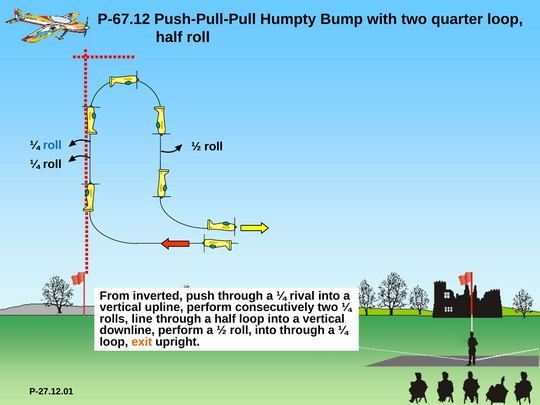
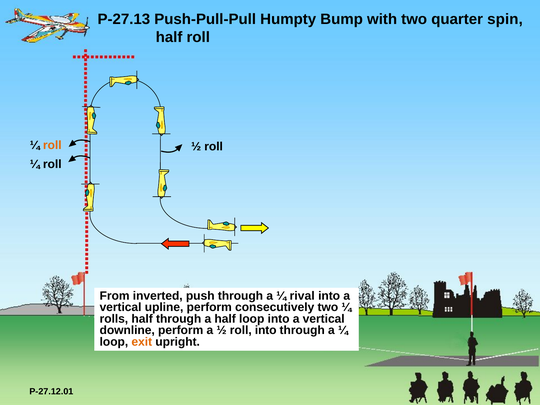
P-67.12: P-67.12 -> P-27.13 (124, 19)
quarter loop: loop -> spin (505, 19)
roll colour: blue -> orange (52, 145)
rolls line: line -> half (142, 319)
